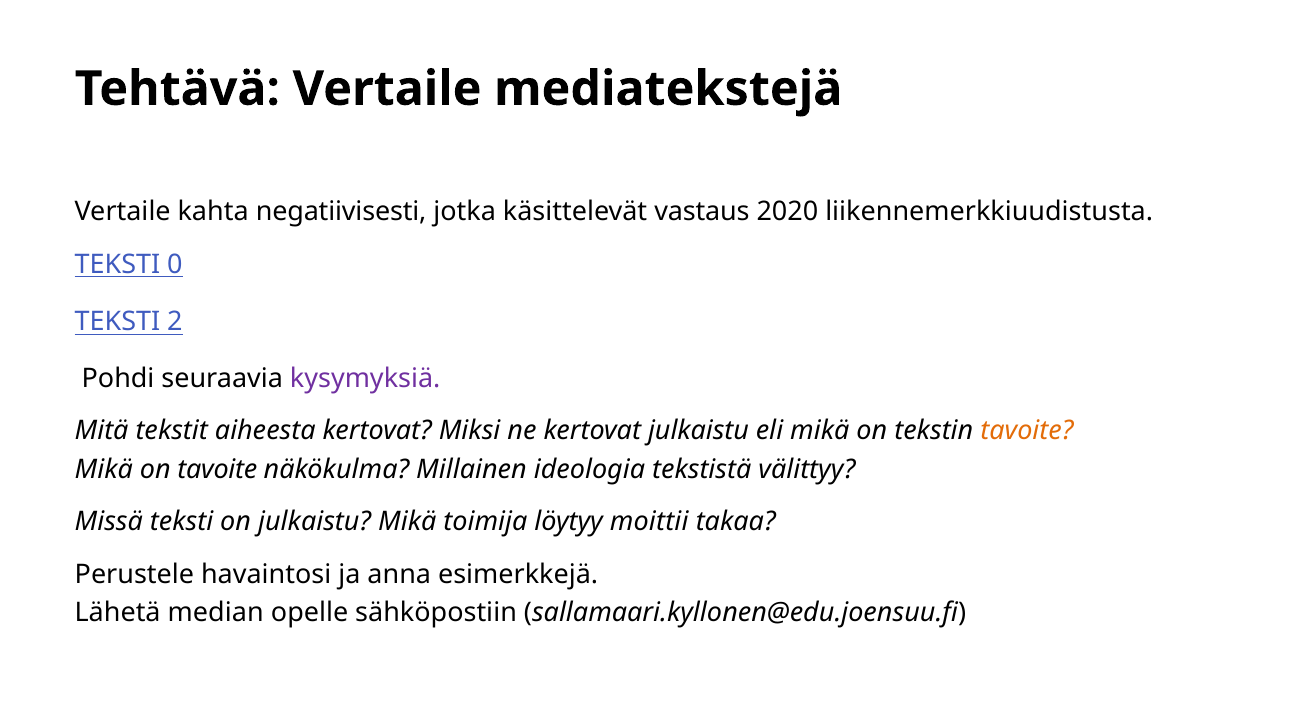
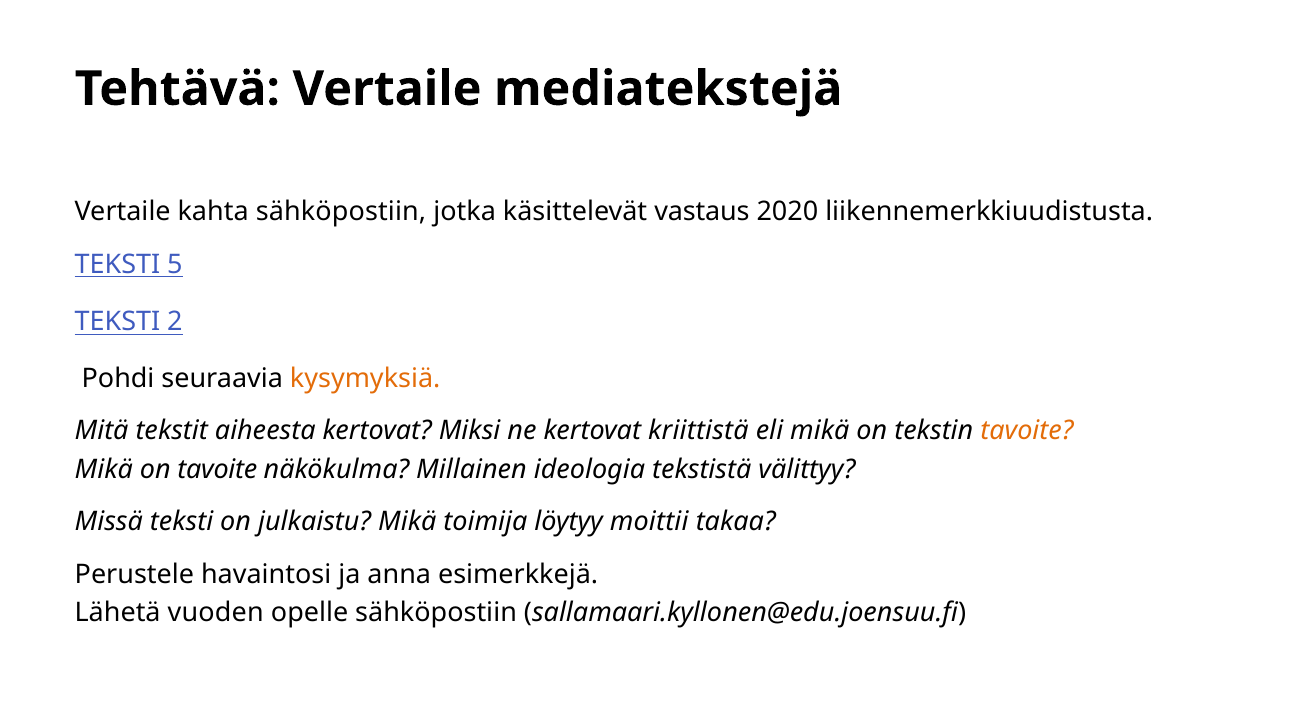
kahta negatiivisesti: negatiivisesti -> sähköpostiin (341, 211)
0: 0 -> 5 (175, 264)
kysymyksiä colour: purple -> orange (365, 379)
kertovat julkaistu: julkaistu -> kriittistä (698, 431)
median: median -> vuoden (216, 613)
